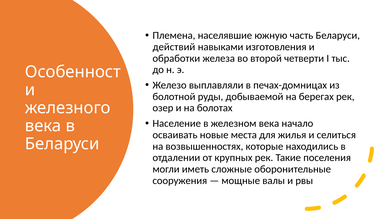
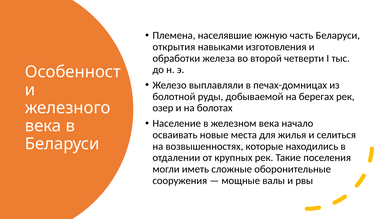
действий: действий -> открытия (174, 47)
